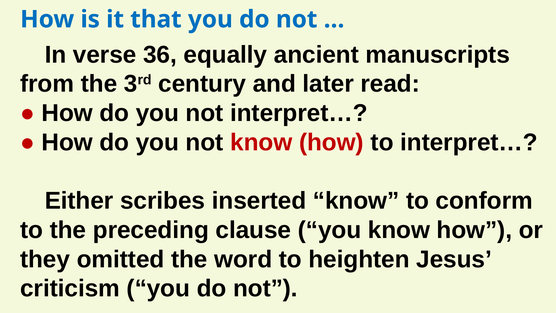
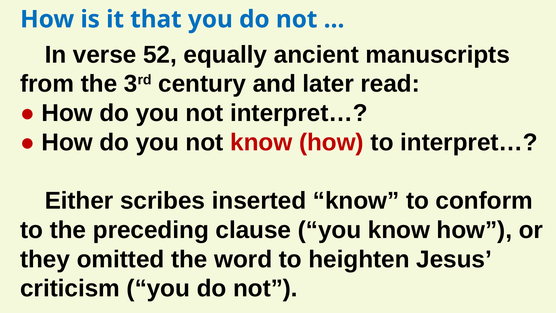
36: 36 -> 52 (160, 55)
